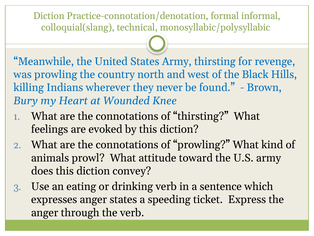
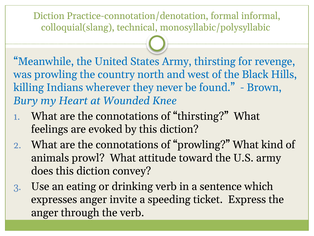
anger states: states -> invite (123, 199)
